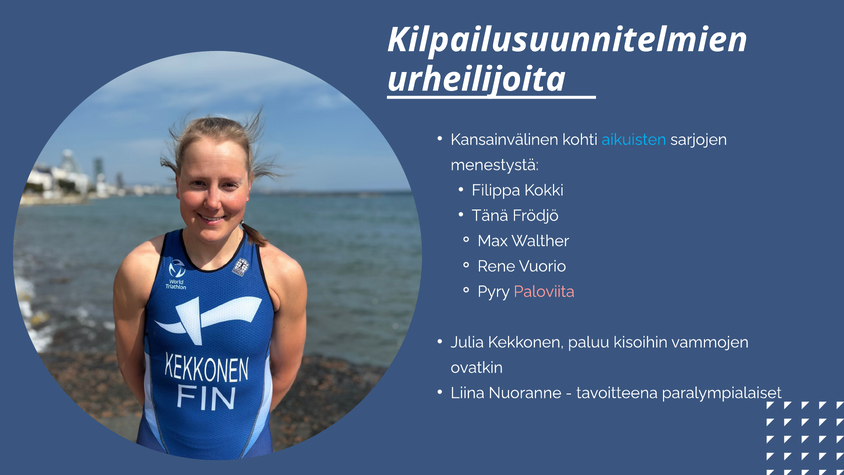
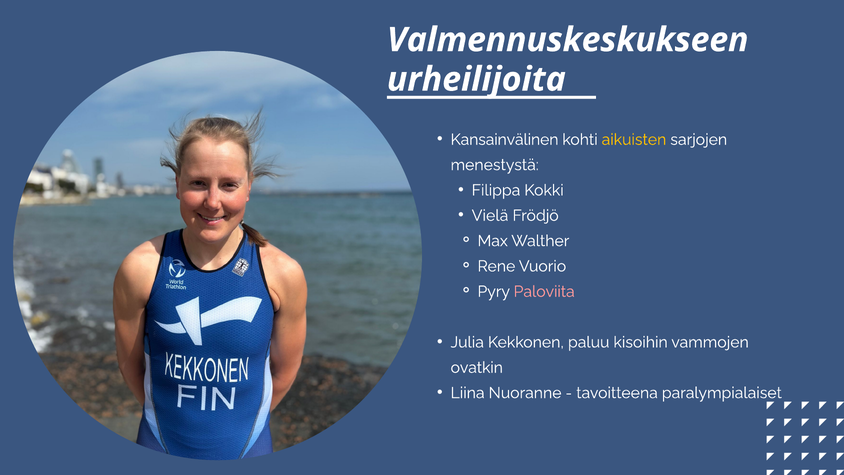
Kilpailusuunnitelmien: Kilpailusuunnitelmien -> Valmennuskeskukseen (568, 40)
aikuisten colour: light blue -> yellow (634, 140)
Tänä: Tänä -> Vielä (490, 215)
